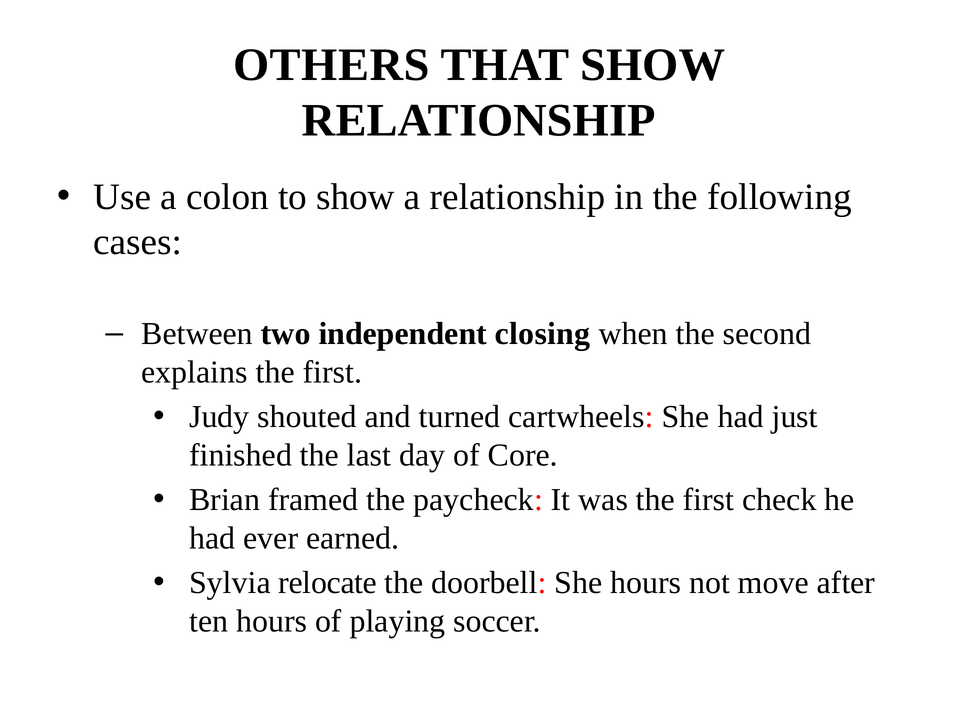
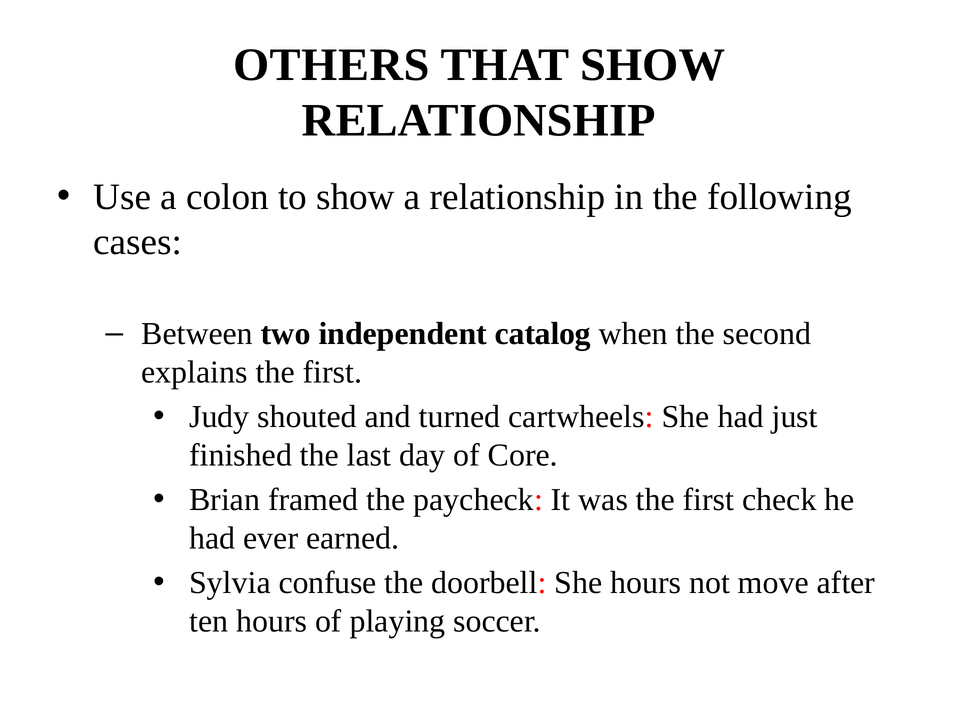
closing: closing -> catalog (543, 334)
relocate: relocate -> confuse (328, 583)
